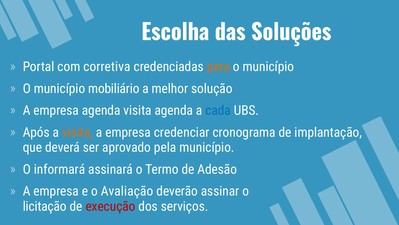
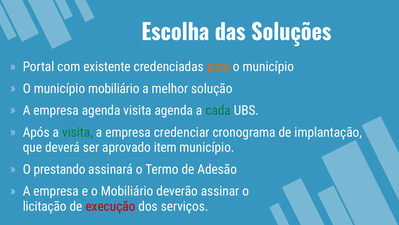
corretiva: corretiva -> existente (107, 67)
cada colour: blue -> green (218, 110)
visita colour: orange -> green (78, 132)
pela: pela -> item (165, 147)
informará: informará -> prestando (60, 169)
o Avaliação: Avaliação -> Mobiliário (127, 191)
